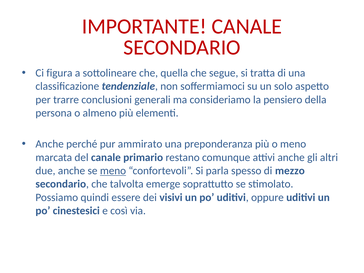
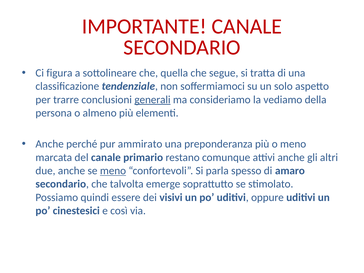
generali underline: none -> present (152, 100)
pensiero: pensiero -> vediamo (283, 100)
mezzo: mezzo -> amaro (290, 171)
